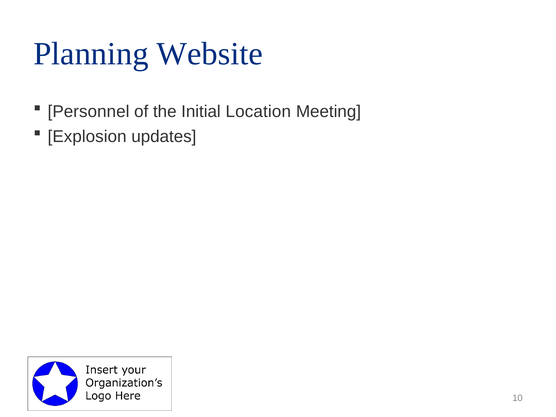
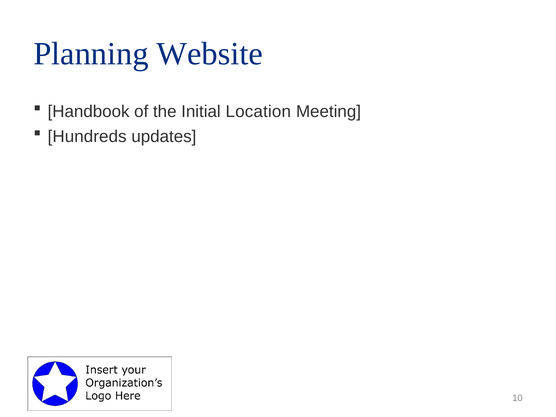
Personnel: Personnel -> Handbook (89, 111)
Explosion: Explosion -> Hundreds (87, 136)
